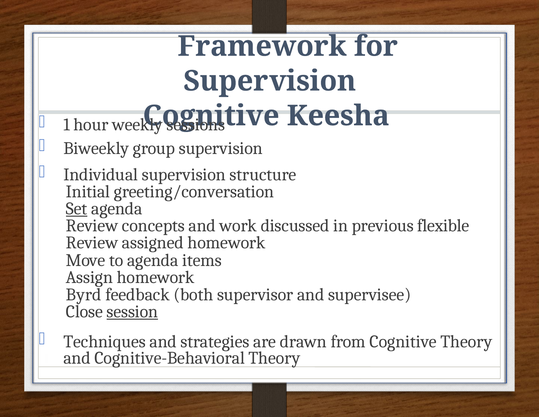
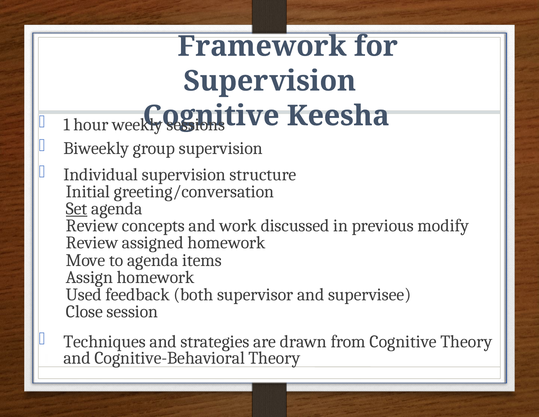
flexible: flexible -> modify (443, 225)
Byrd: Byrd -> Used (84, 294)
session underline: present -> none (132, 311)
